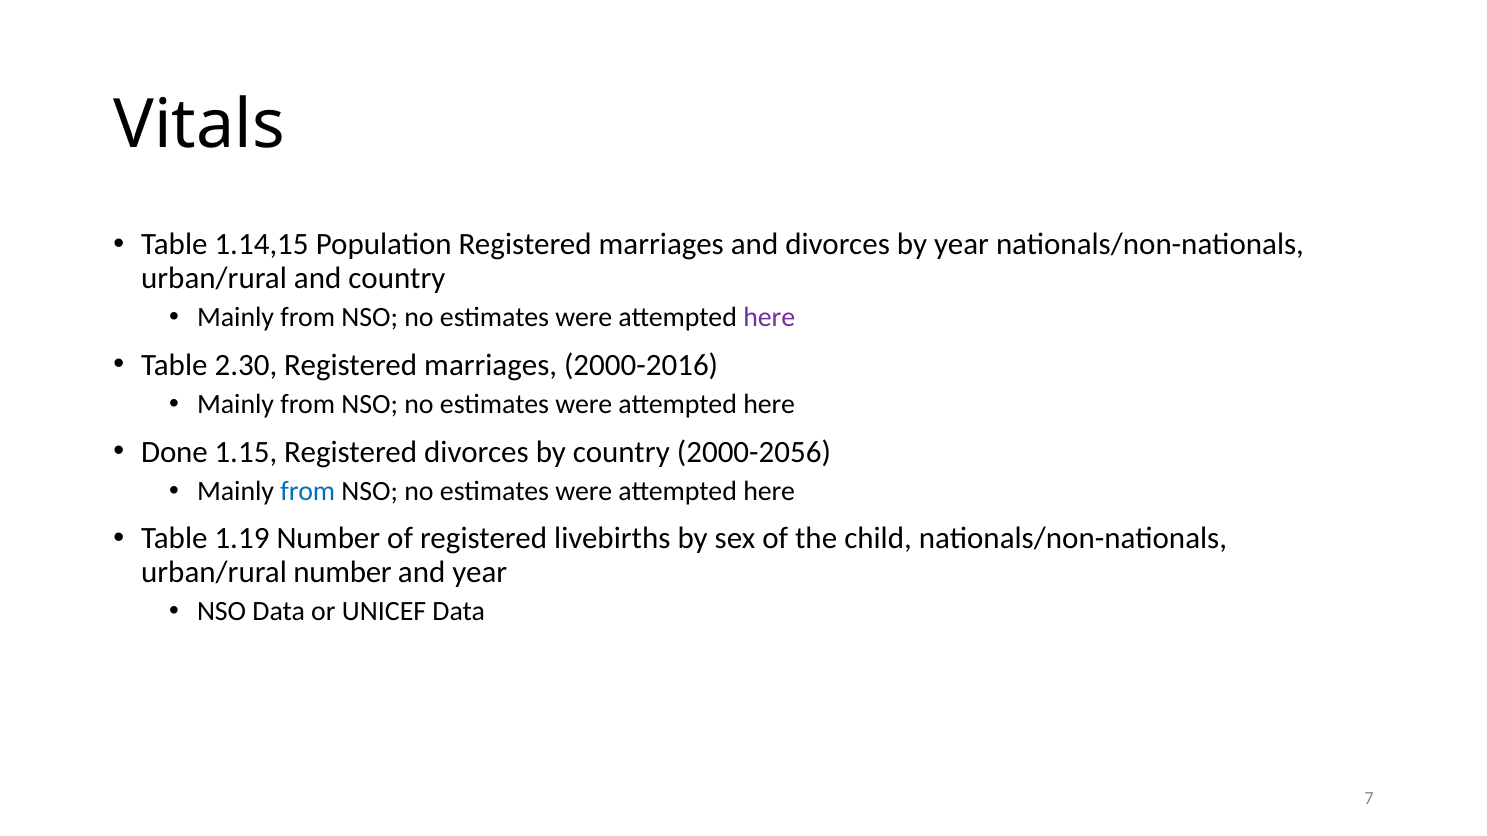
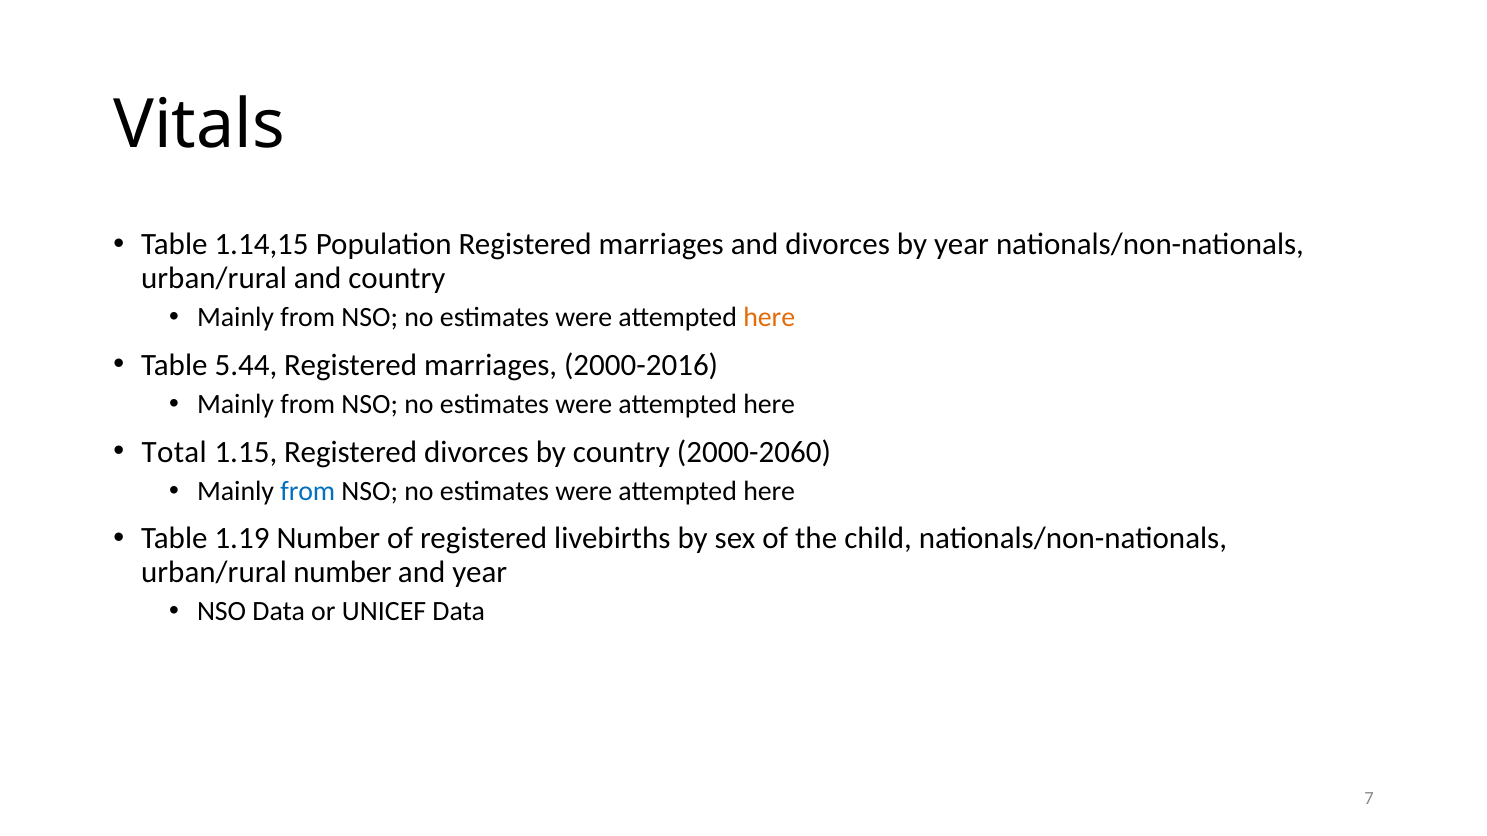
here colour: purple -> orange (769, 318)
2.30: 2.30 -> 5.44 (246, 365)
Done: Done -> Total (174, 452)
2000-2056: 2000-2056 -> 2000-2060 (754, 452)
